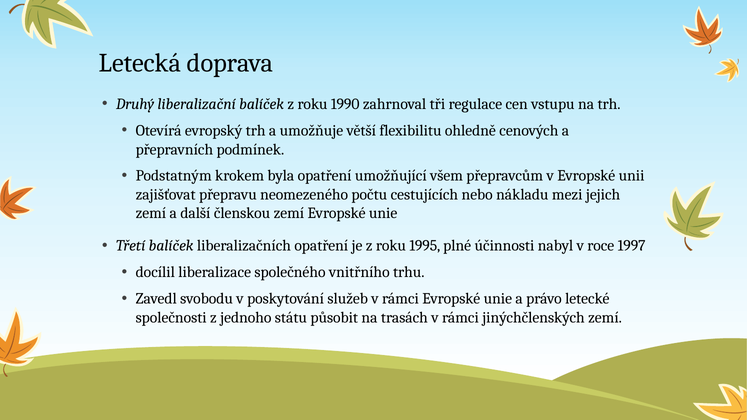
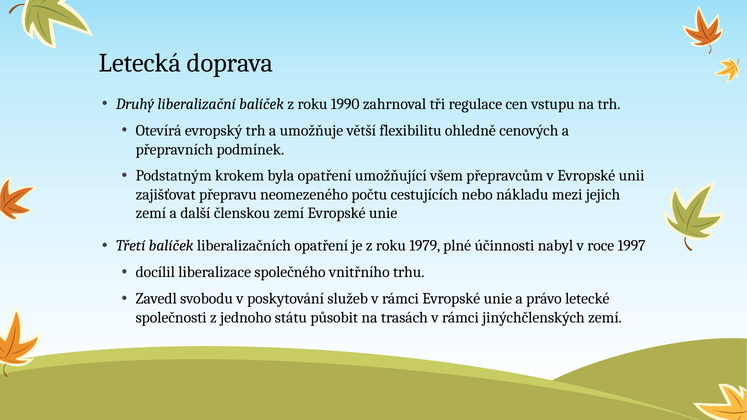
1995: 1995 -> 1979 (425, 246)
